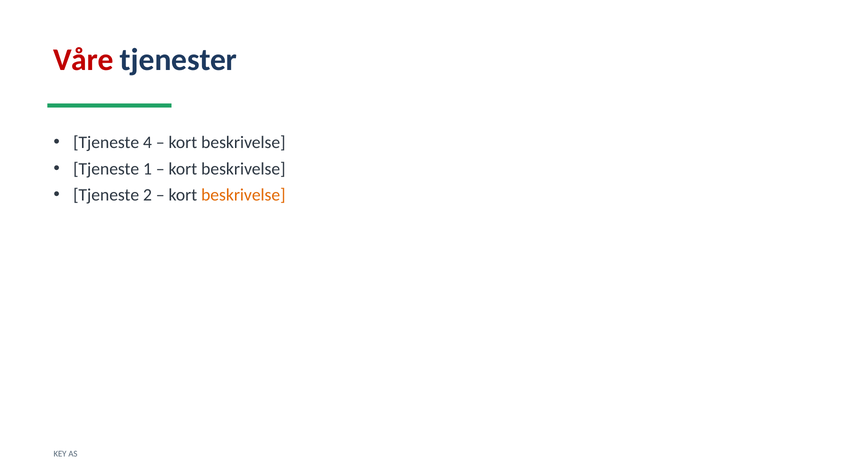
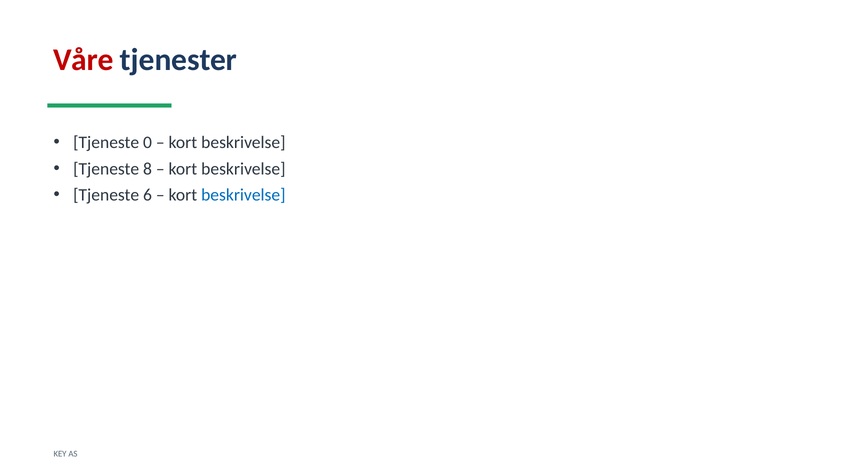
4: 4 -> 0 (147, 142)
1: 1 -> 8 (147, 169)
2: 2 -> 6 (147, 195)
beskrivelse colour: orange -> blue (243, 195)
